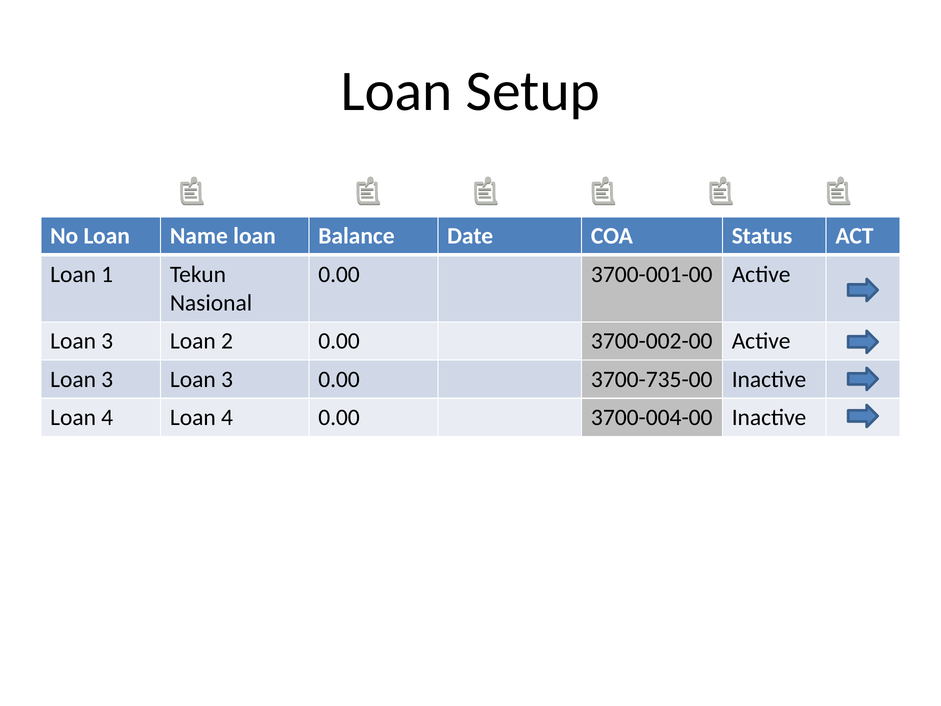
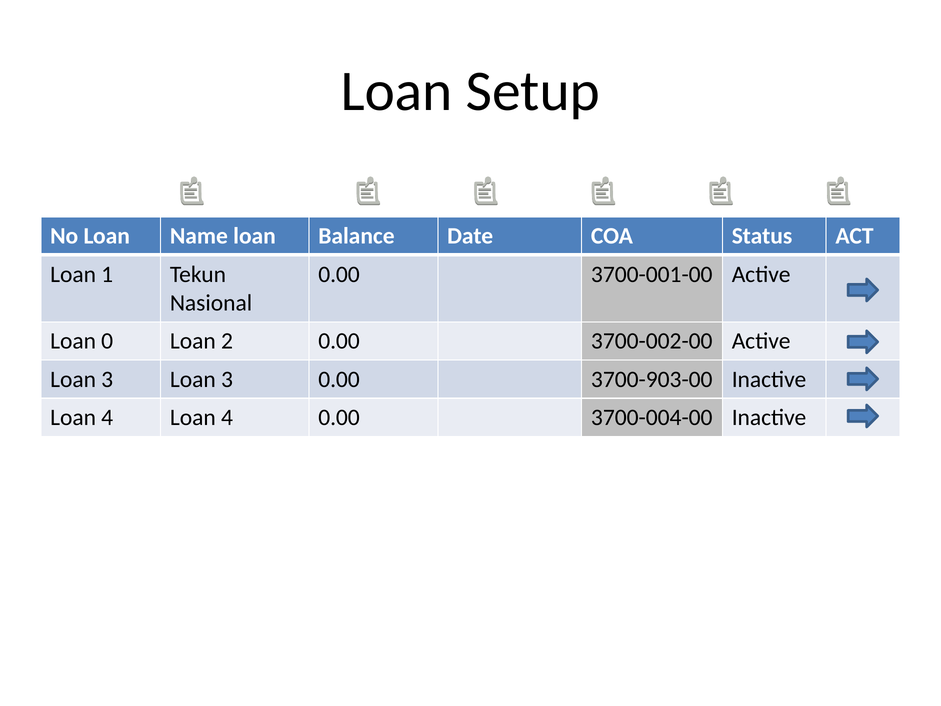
3: 3 -> 0 (107, 341)
3700-735-00: 3700-735-00 -> 3700-903-00 (652, 379)
